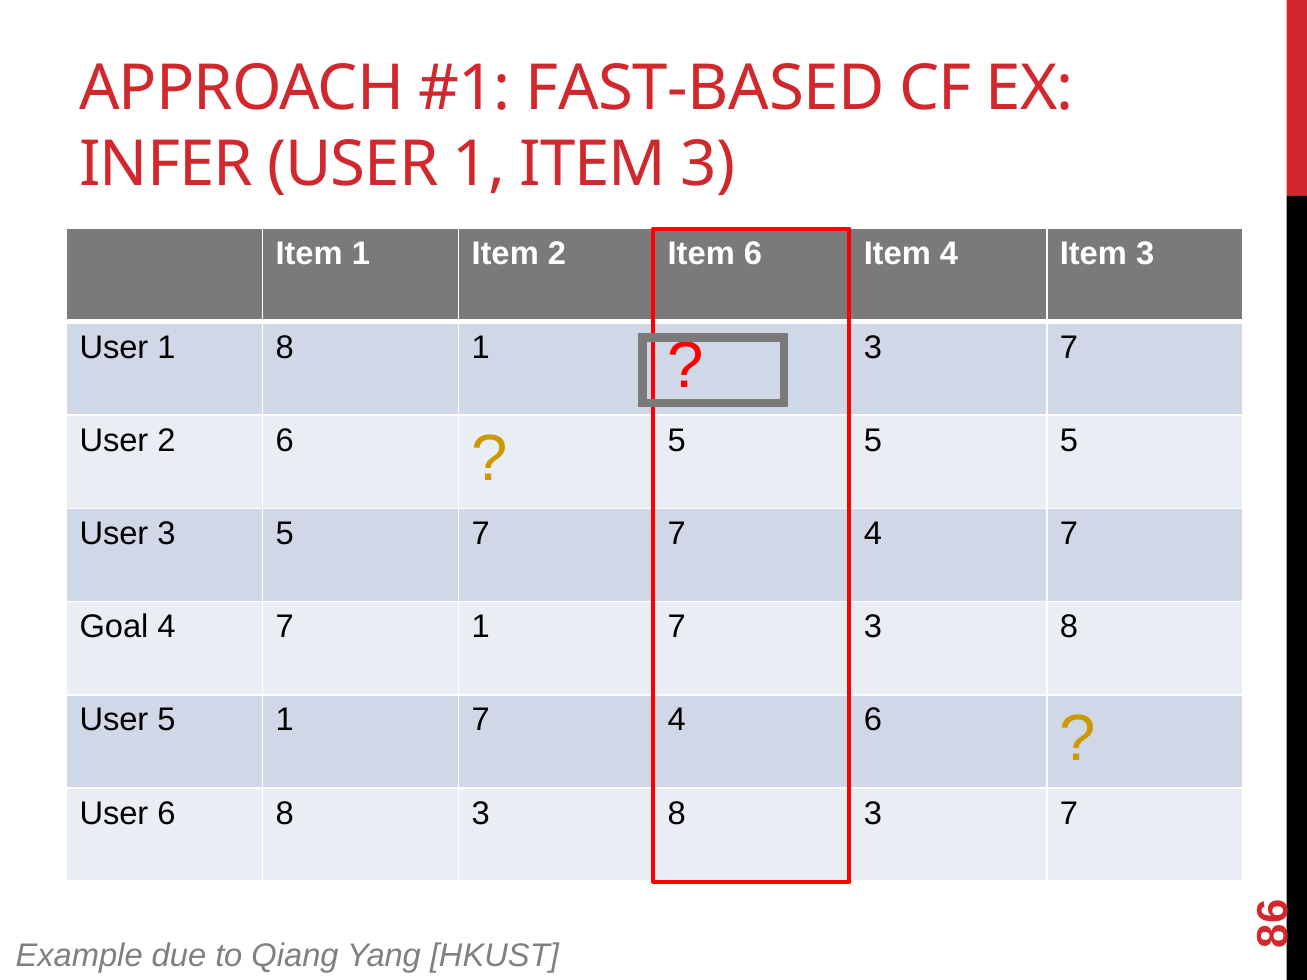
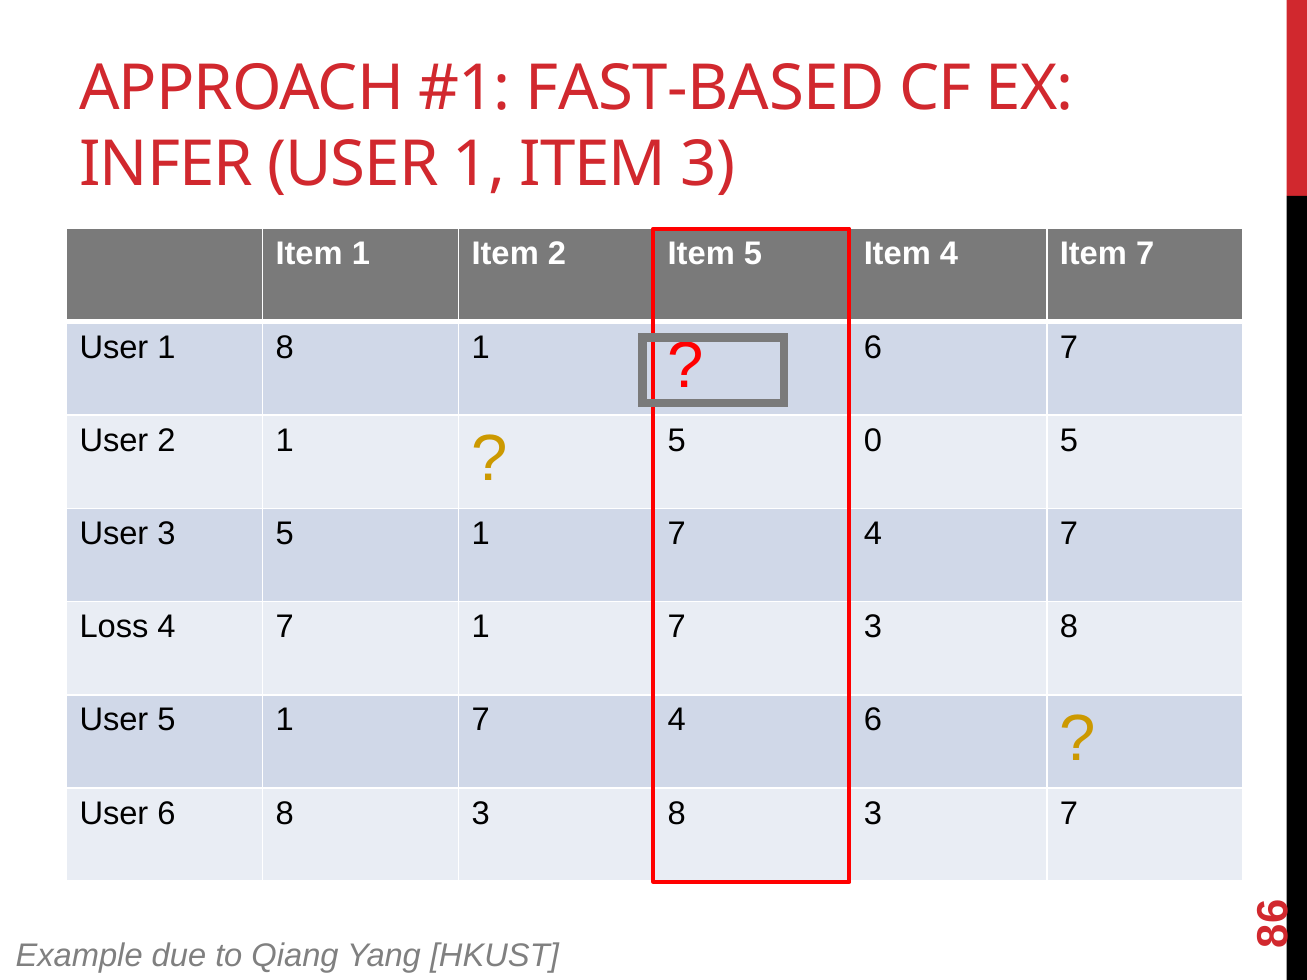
Item 6: 6 -> 5 (753, 254)
4 Item 3: 3 -> 7 (1145, 254)
3: 3 -> 6 (873, 347)
2 6: 6 -> 1 (285, 441)
5: 5 -> 0 (873, 441)
3 5 7: 7 -> 1 (481, 534)
Goal: Goal -> Loss (114, 627)
